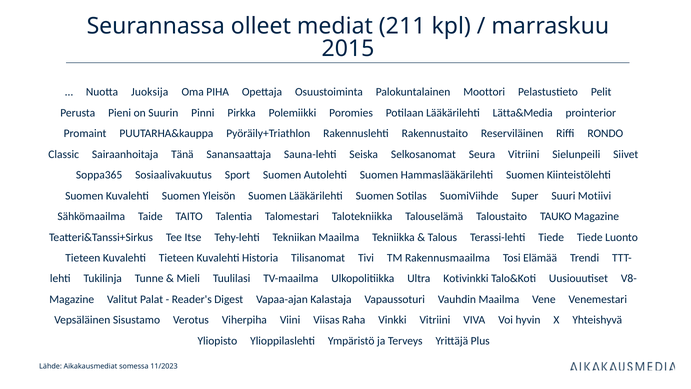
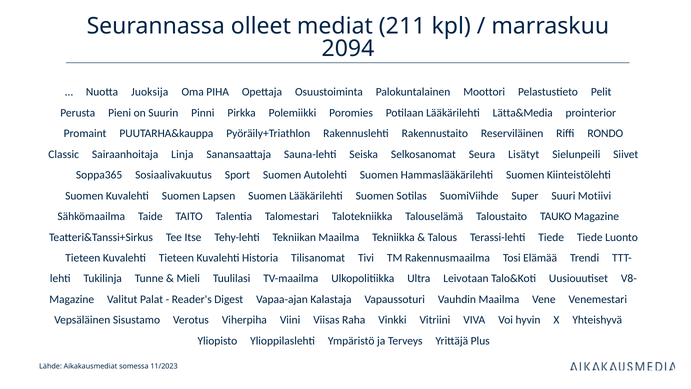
2015: 2015 -> 2094 (348, 49)
Tänä: Tänä -> Linja (182, 154)
Seura Vitriini: Vitriini -> Lisätyt (524, 154)
Yleisön: Yleisön -> Lapsen (219, 196)
Kotivinkki: Kotivinkki -> Leivotaan (466, 278)
